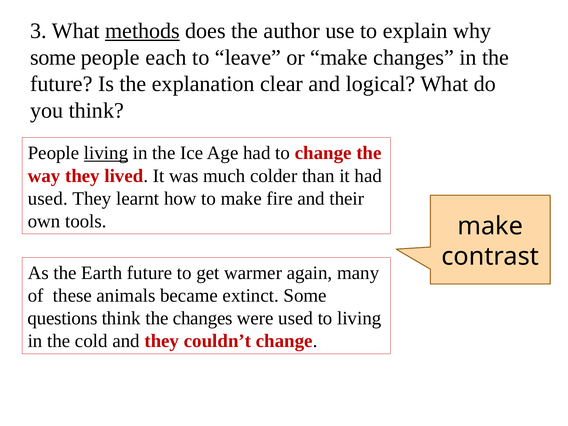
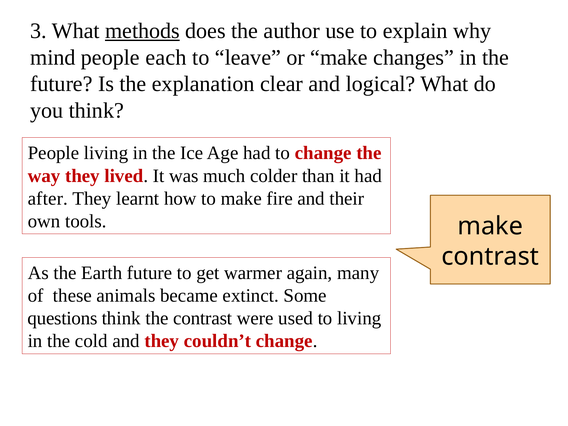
some: some -> mind (53, 57)
living underline: present -> none (106, 153)
used: used -> after (48, 198)
the changes: changes -> contrast (203, 318)
